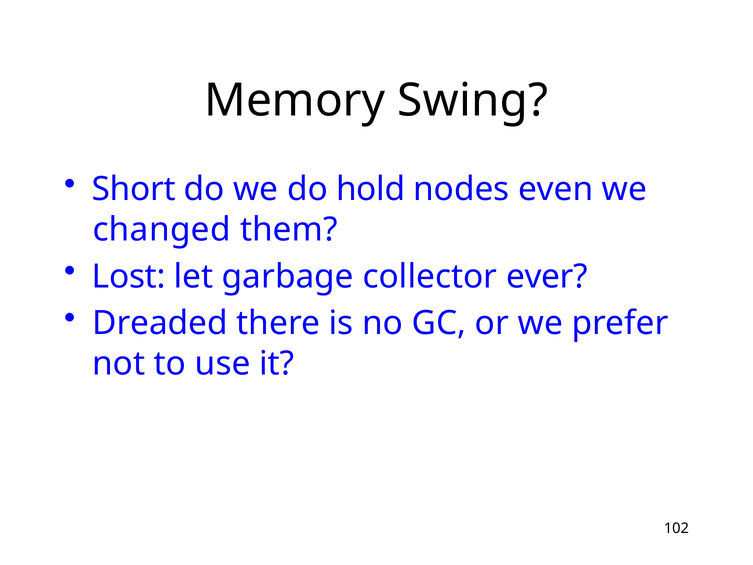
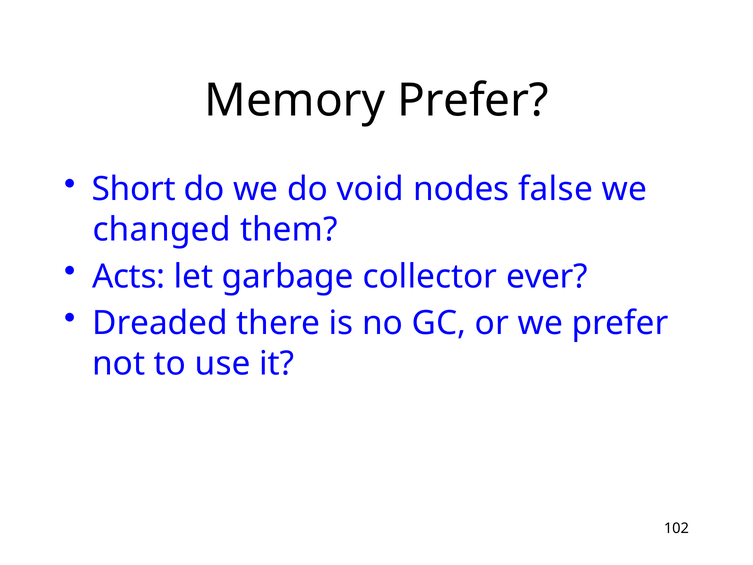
Memory Swing: Swing -> Prefer (473, 100)
hold: hold -> void (370, 189)
even: even -> false (556, 189)
Lost: Lost -> Acts (129, 276)
